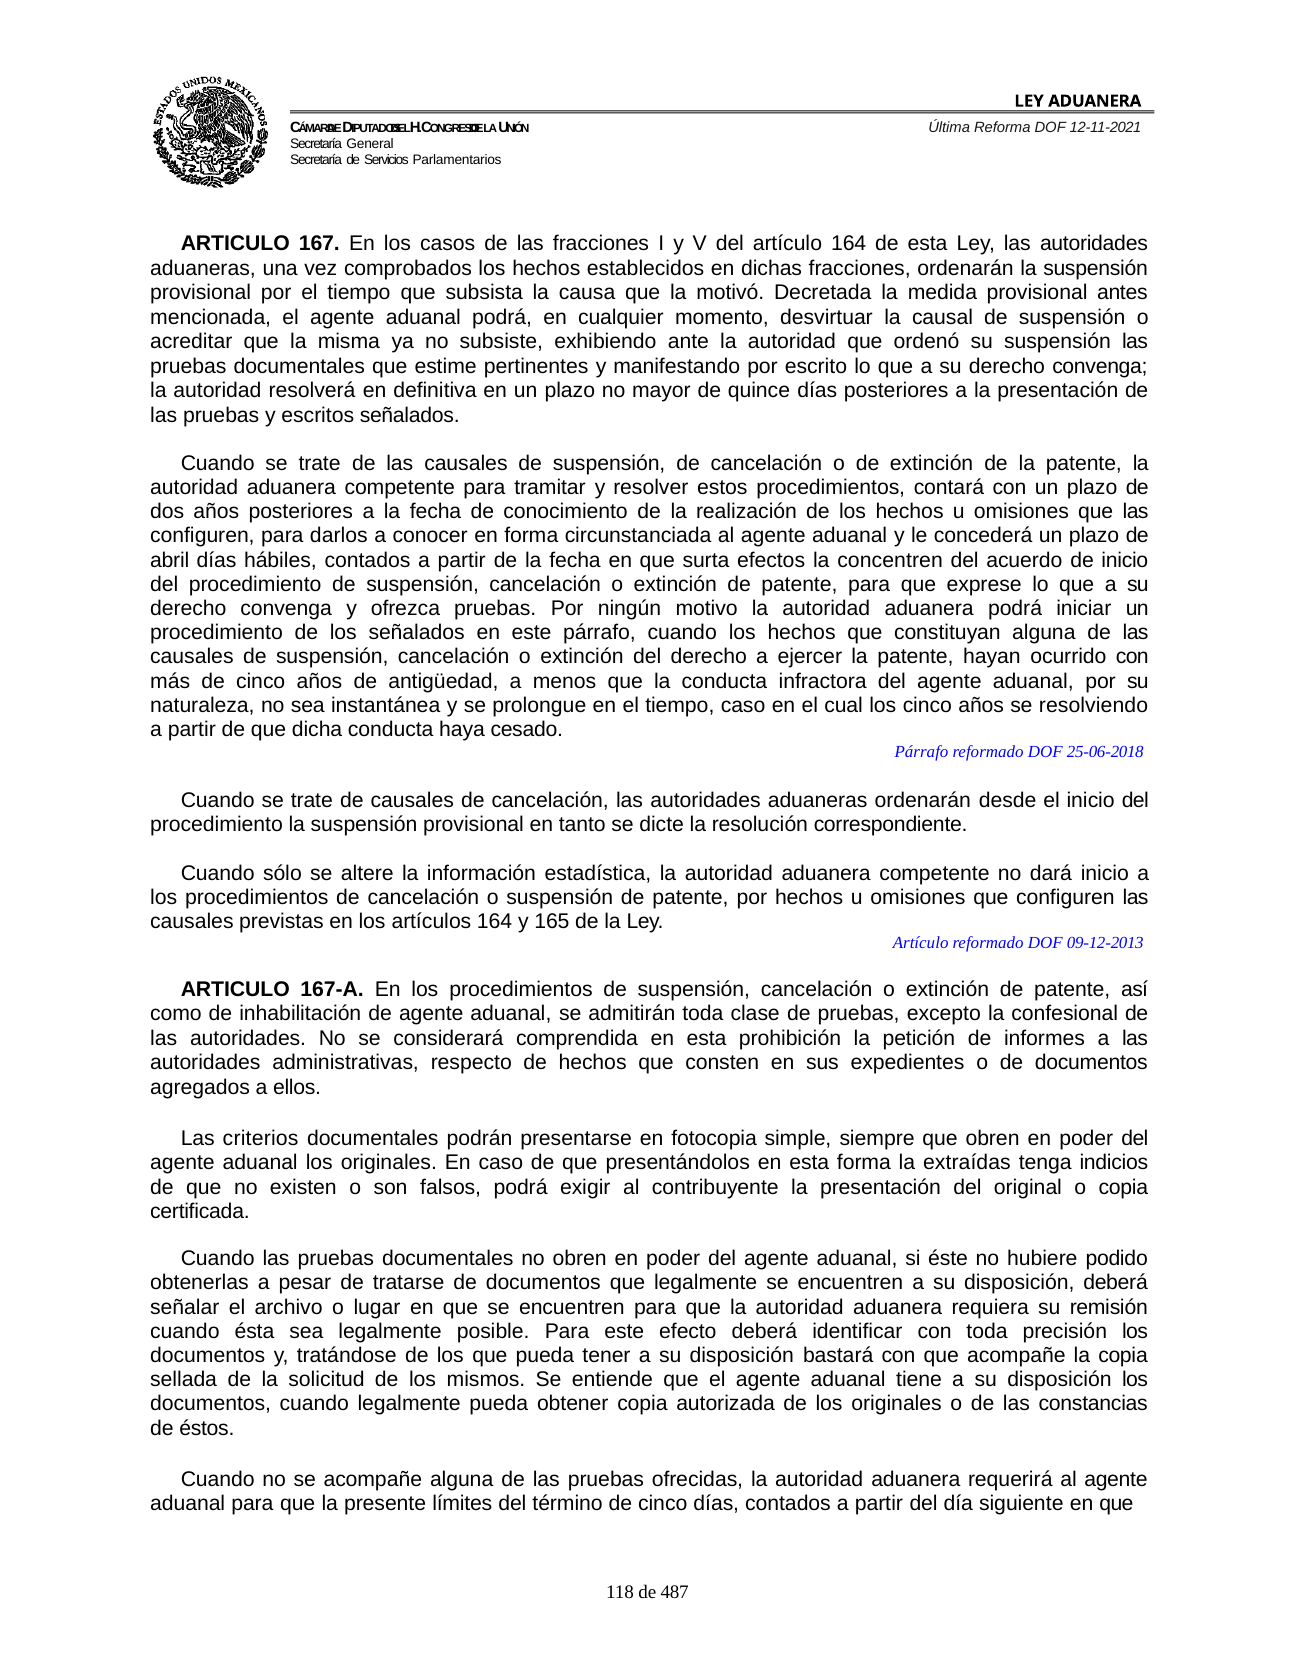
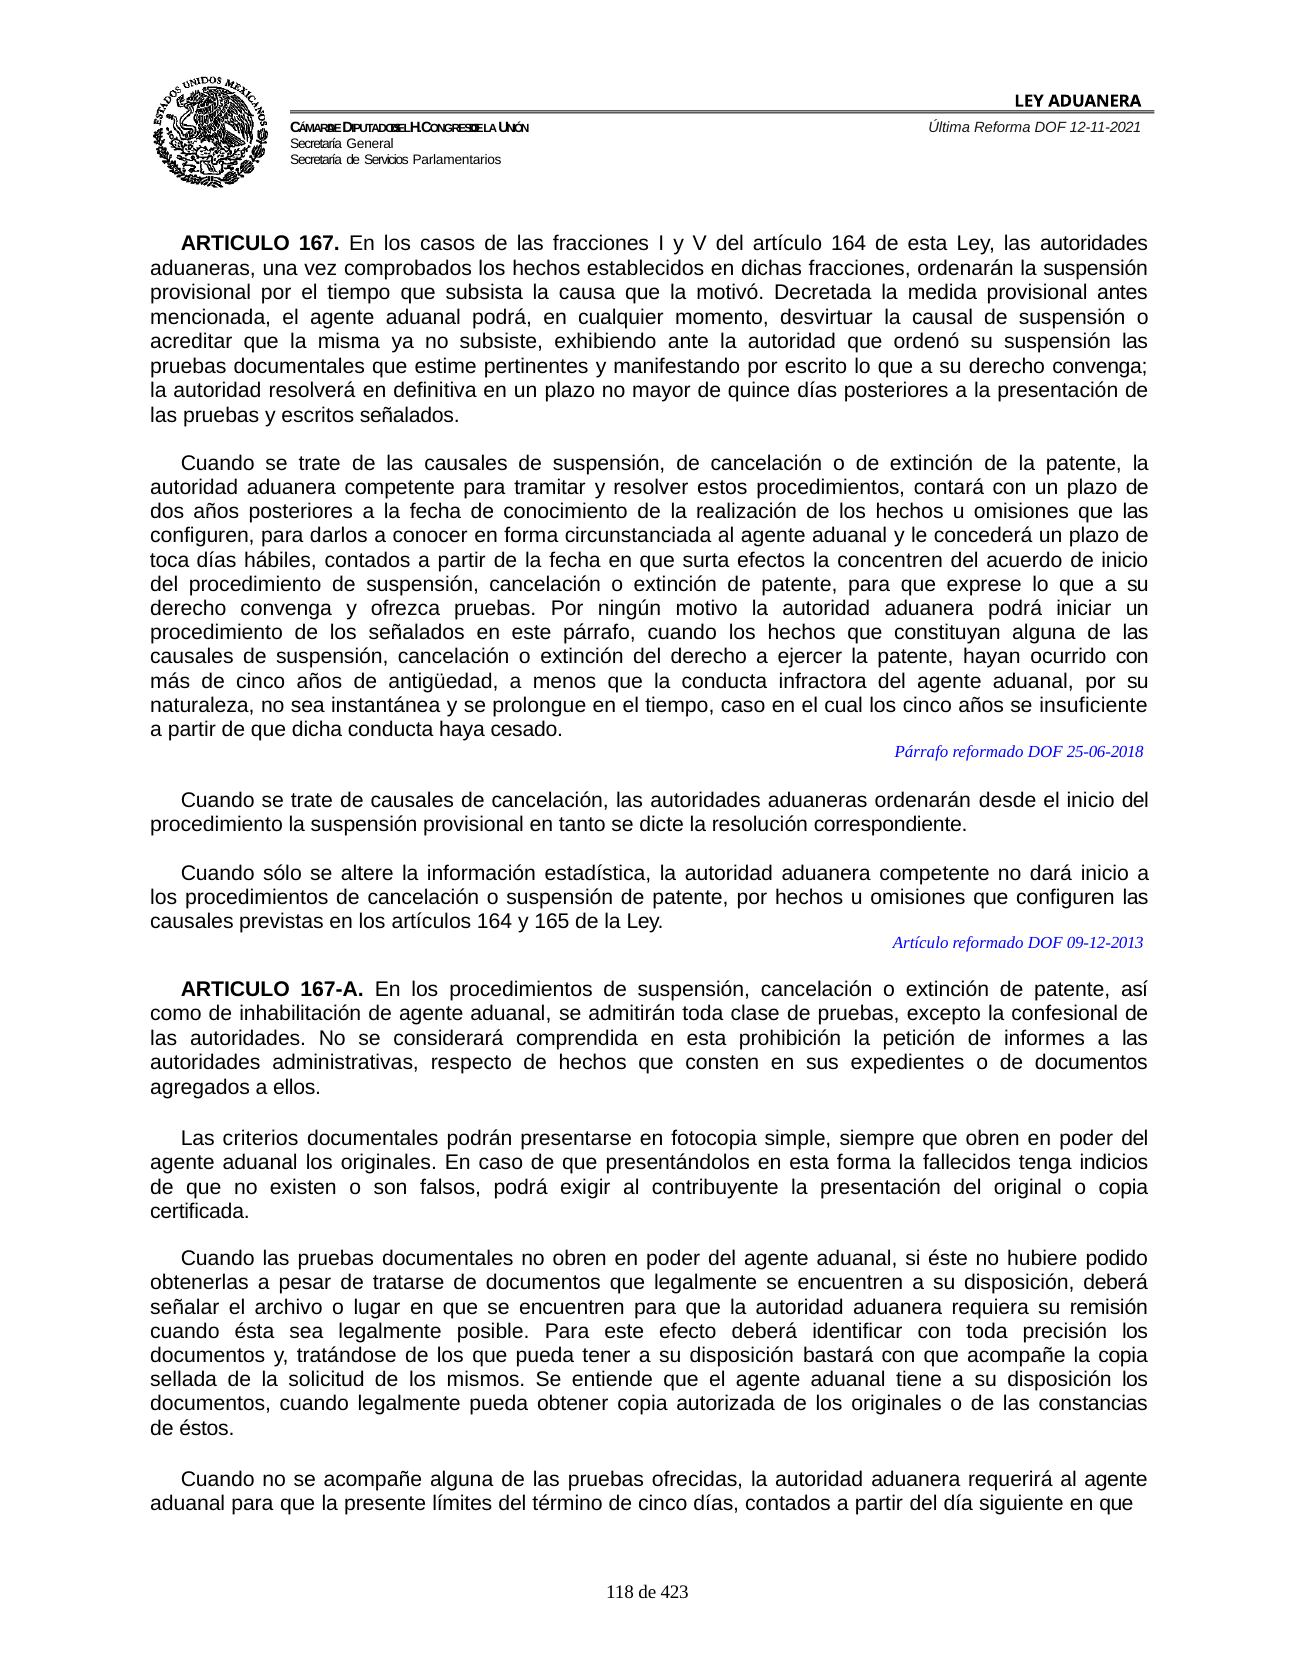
abril: abril -> toca (170, 560)
resolviendo: resolviendo -> insuficiente (1093, 706)
extraídas: extraídas -> fallecidos (967, 1163)
487: 487 -> 423 (675, 1593)
